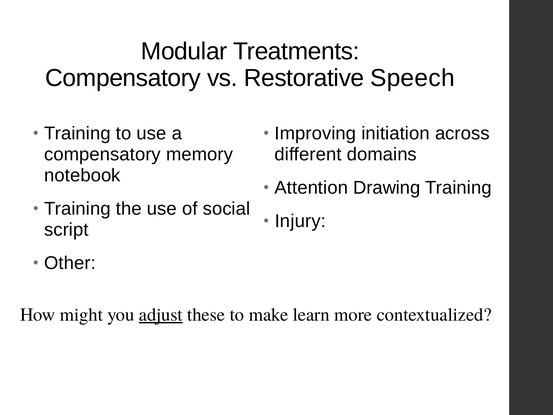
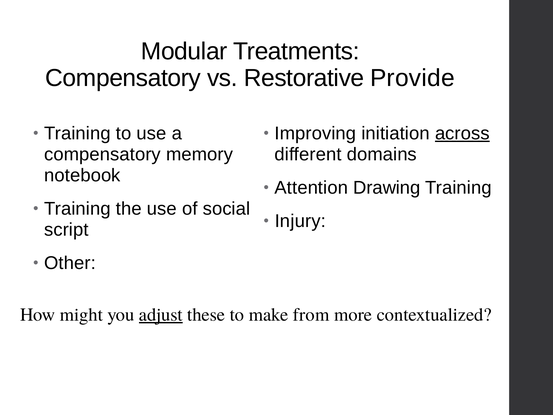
Speech: Speech -> Provide (412, 78)
across underline: none -> present (462, 133)
learn: learn -> from (311, 315)
